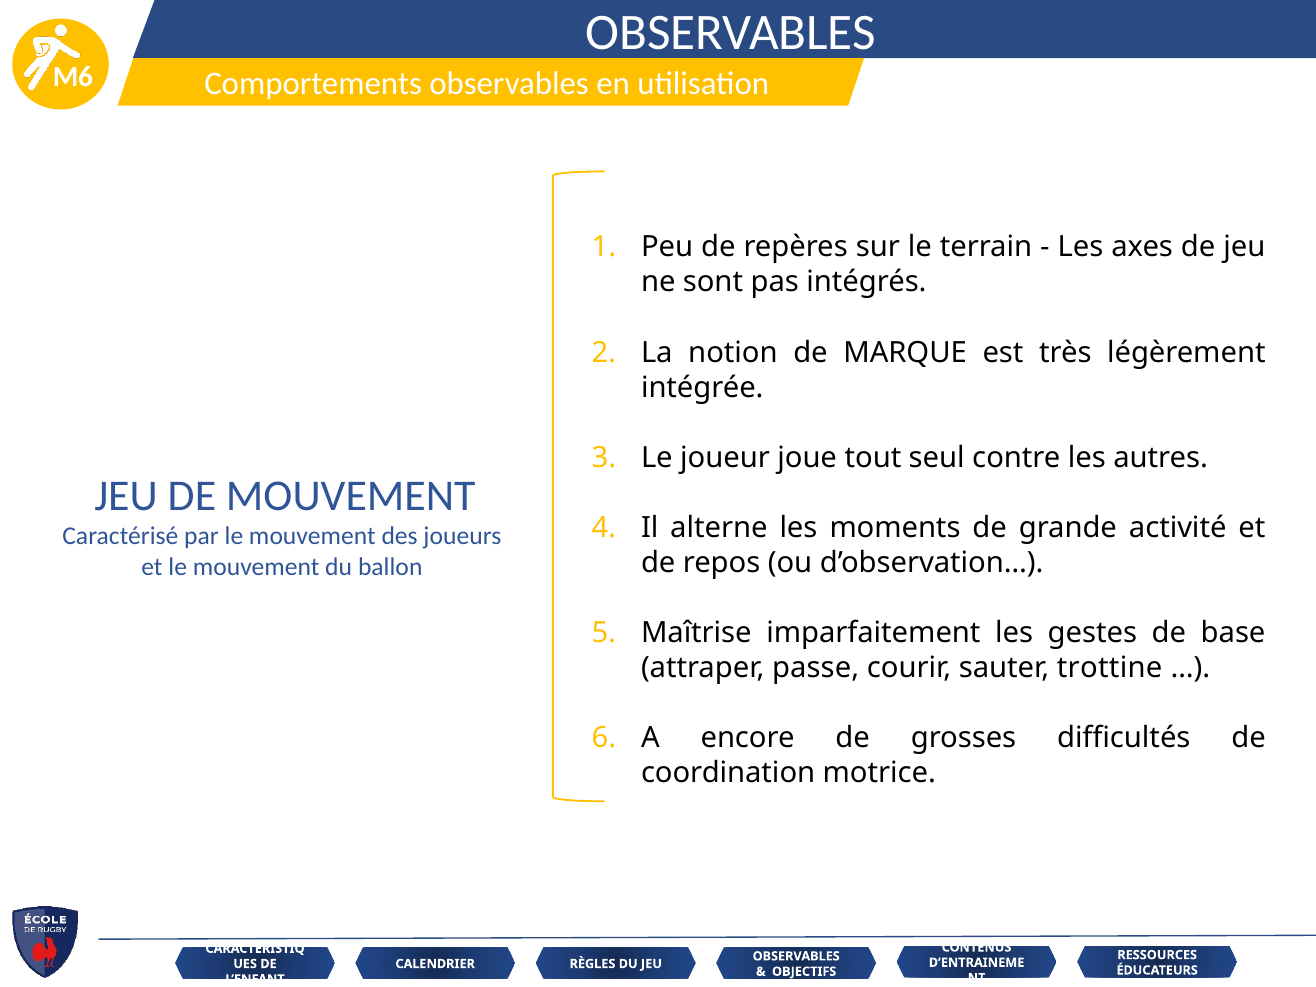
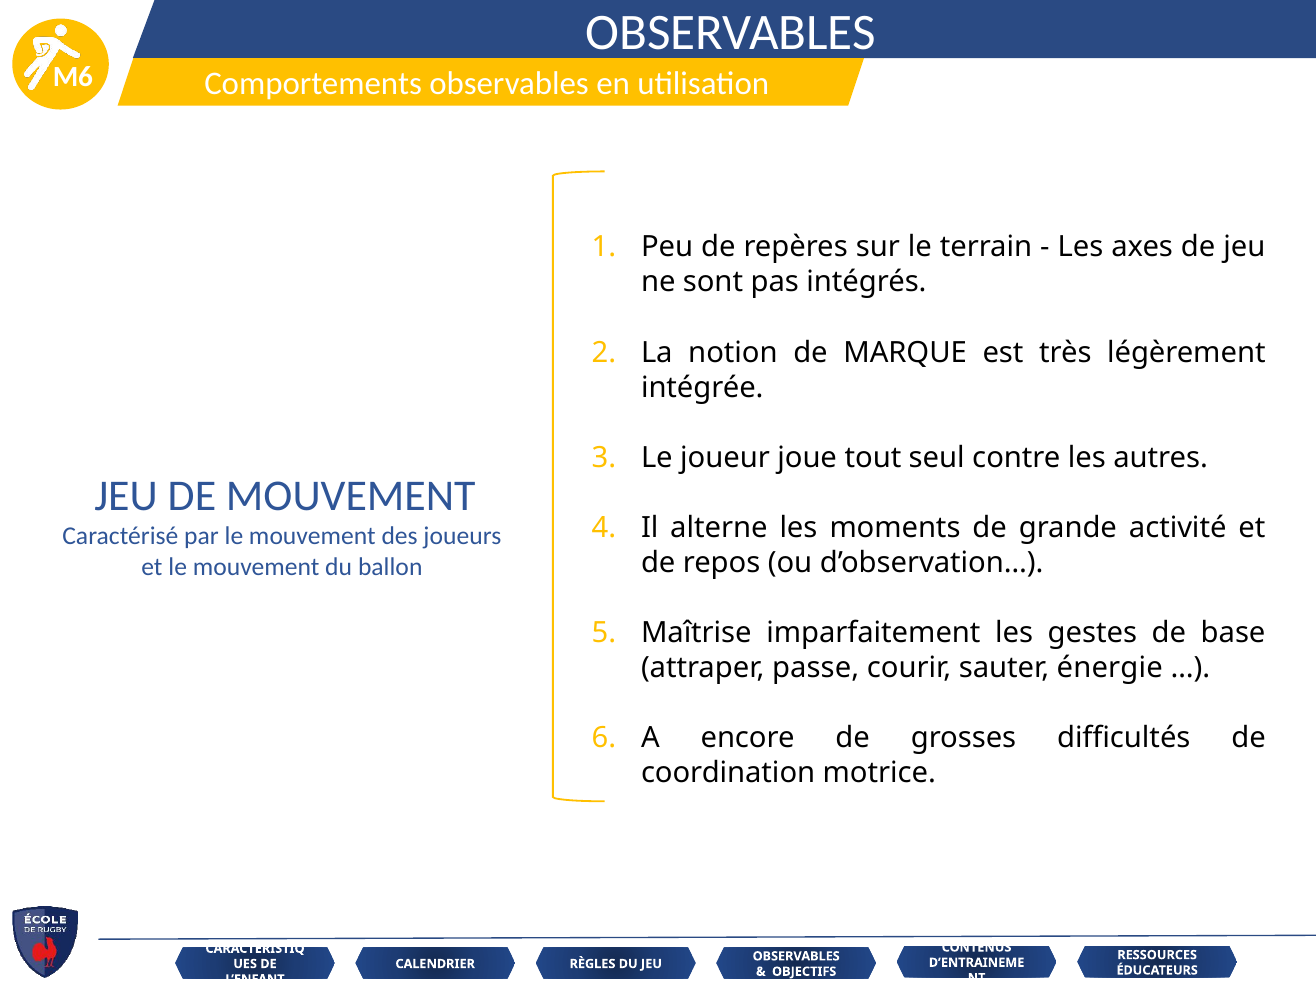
trottine: trottine -> énergie (1110, 668)
